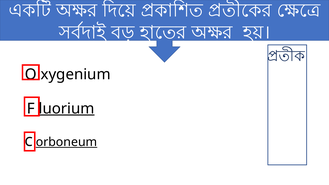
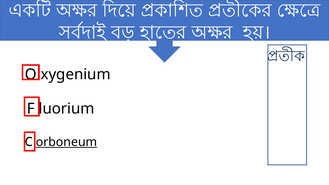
luorium underline: present -> none (67, 109)
